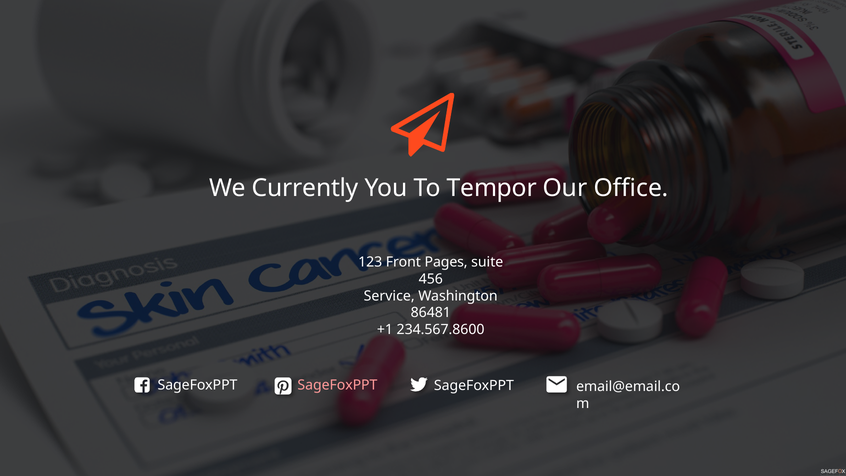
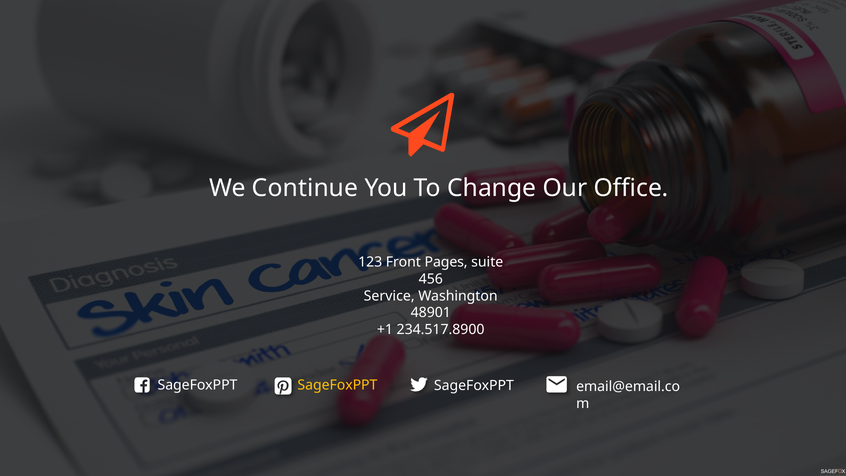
Currently: Currently -> Continue (305, 188)
Tempor: Tempor -> Change (492, 188)
86481: 86481 -> 48901 (431, 313)
234.567.8600: 234.567.8600 -> 234.517.8900 (441, 330)
SageFoxPPT colour: pink -> yellow (337, 385)
